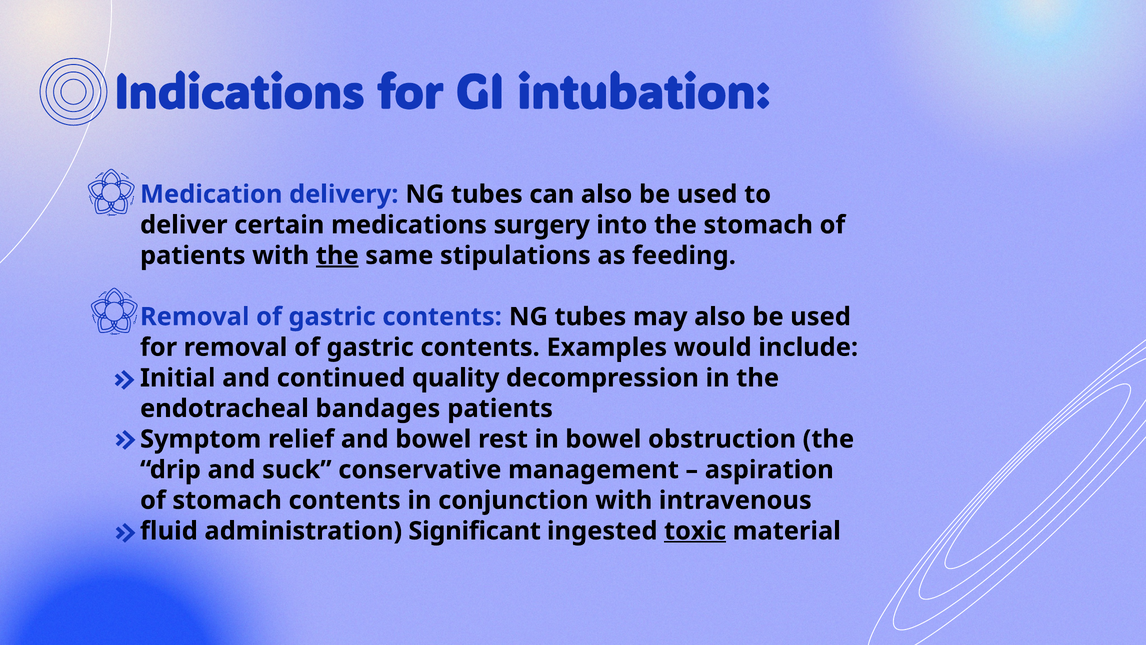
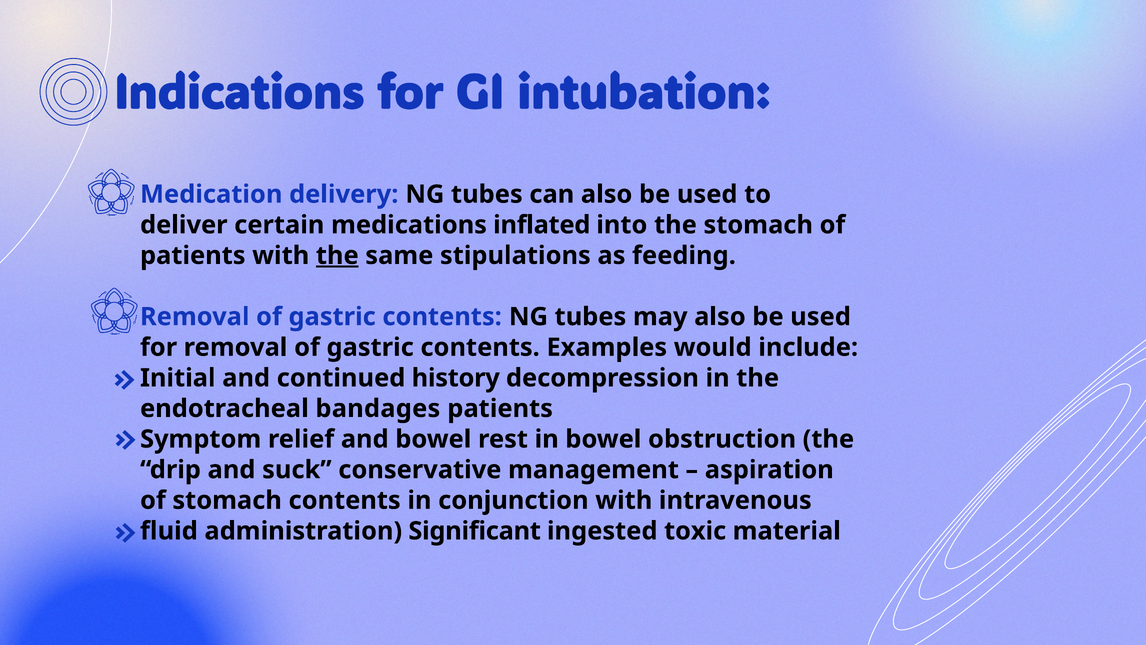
surgery: surgery -> inflated (542, 225)
quality: quality -> history (456, 378)
toxic underline: present -> none (695, 531)
